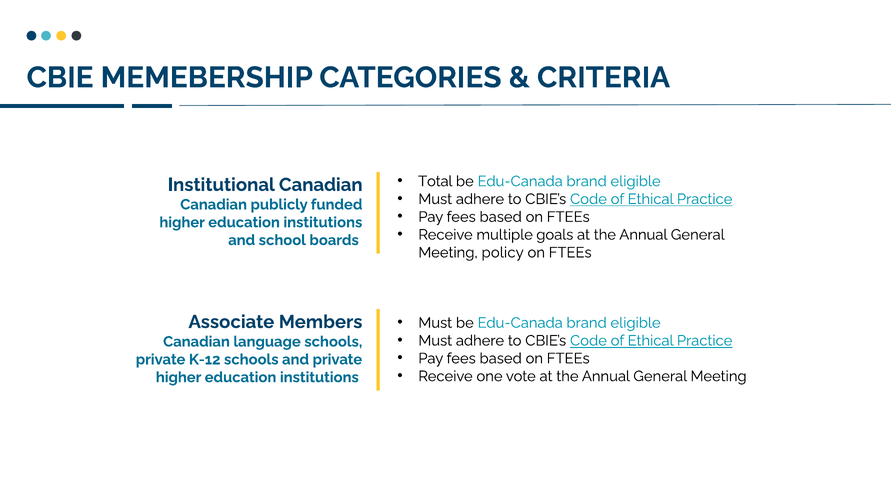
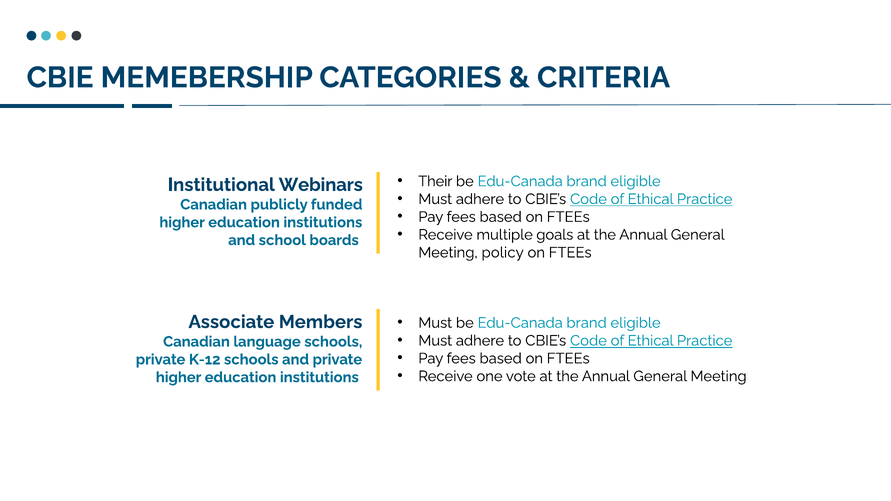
Total: Total -> Their (435, 181)
Institutional Canadian: Canadian -> Webinars (321, 185)
